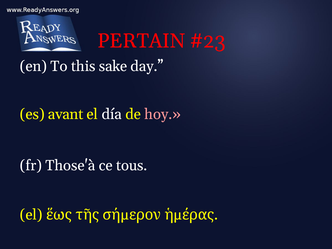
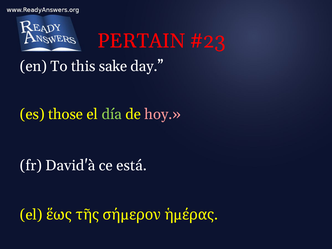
avant: avant -> those (66, 114)
día colour: white -> light green (112, 114)
Those'à: Those'à -> David'à (70, 165)
tous: tous -> está (132, 165)
